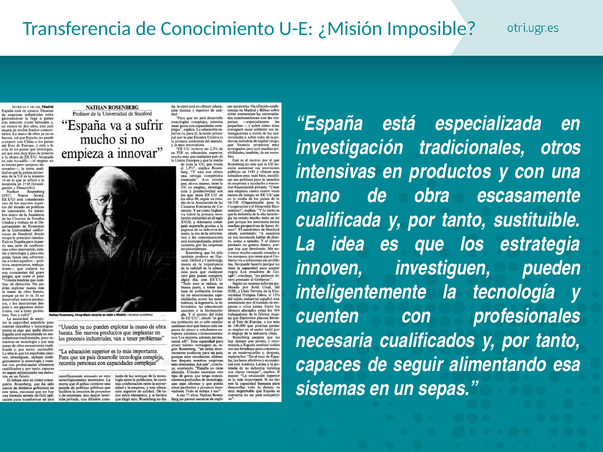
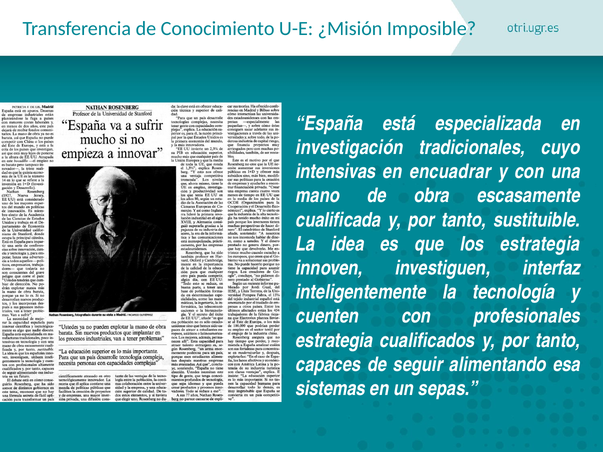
otros: otros -> cuyo (561, 148)
productos: productos -> encuadrar (450, 172)
pueden: pueden -> interfaz (552, 268)
necesaria: necesaria -> estrategia (334, 341)
